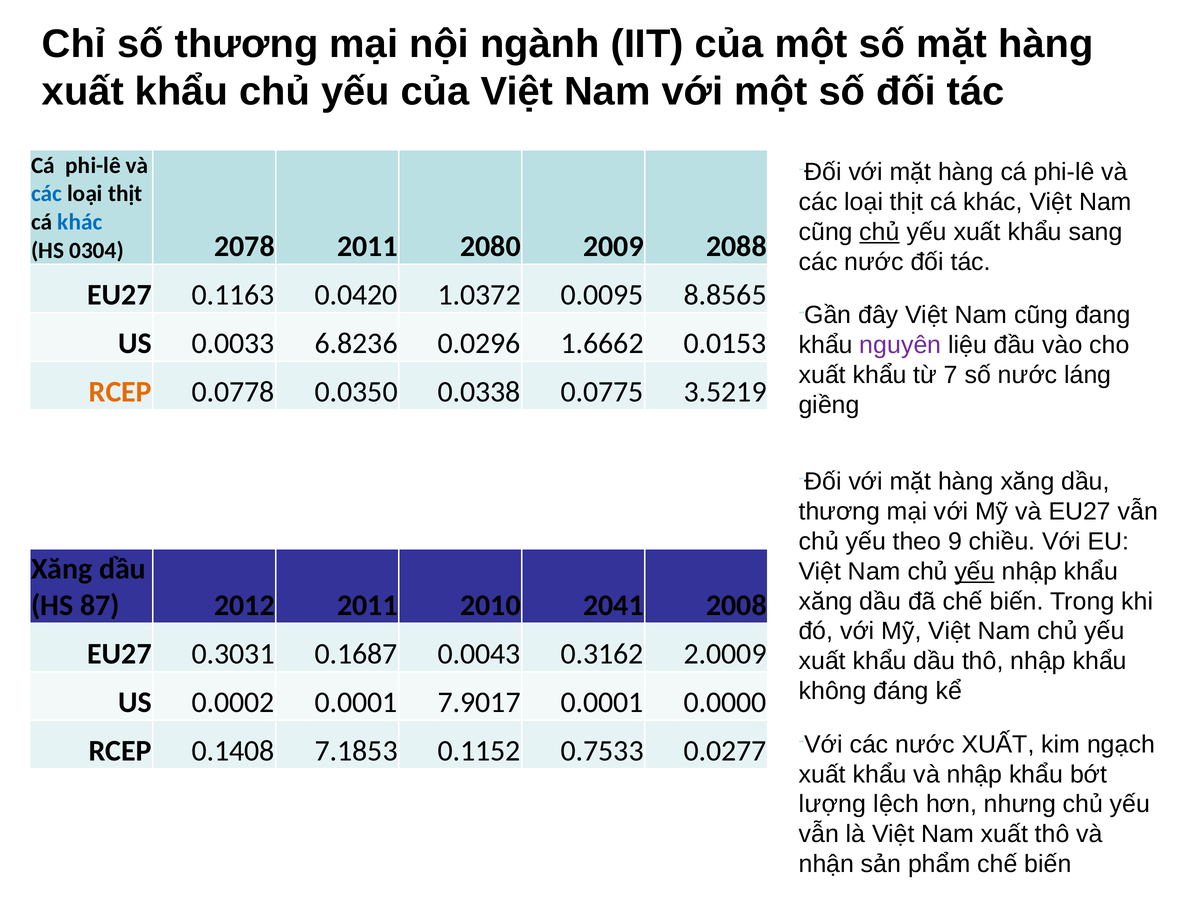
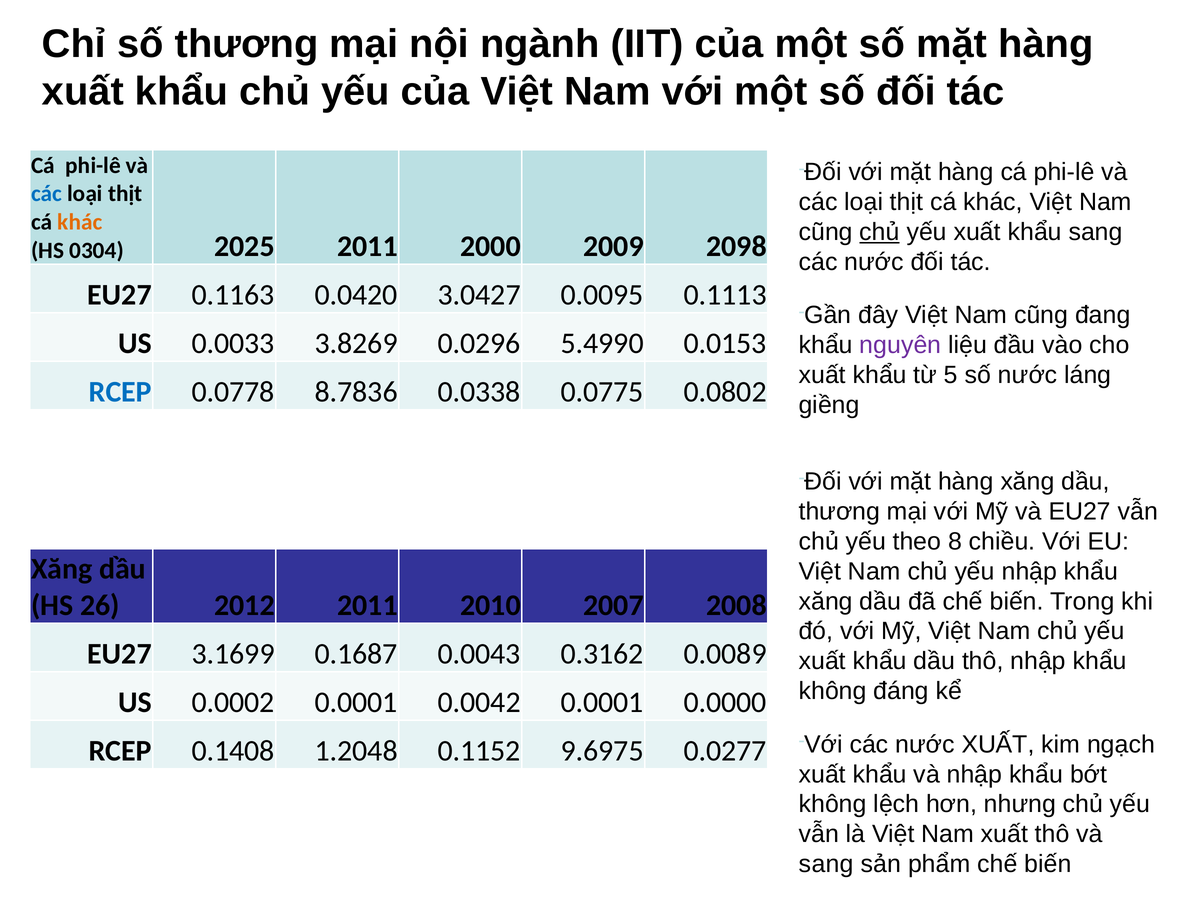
khác colour: blue -> orange (80, 222)
2078: 2078 -> 2025 (244, 246)
2080: 2080 -> 2000 (490, 246)
2088: 2088 -> 2098 (736, 246)
1.0372: 1.0372 -> 3.0427 (479, 295)
8.8565: 8.8565 -> 0.1113 (725, 295)
6.8236: 6.8236 -> 3.8269 (356, 343)
1.6662: 1.6662 -> 5.4990 (602, 343)
7: 7 -> 5 (951, 375)
RCEP colour: orange -> blue (120, 392)
0.0350: 0.0350 -> 8.7836 (356, 392)
3.5219: 3.5219 -> 0.0802 (725, 392)
9: 9 -> 8 (955, 541)
yếu underline: present -> none (975, 571)
87: 87 -> 26 (100, 605)
2041: 2041 -> 2007 (613, 605)
0.3031: 0.3031 -> 3.1699 (233, 654)
2.0009: 2.0009 -> 0.0089 (725, 654)
7.9017: 7.9017 -> 0.0042 (479, 702)
7.1853: 7.1853 -> 1.2048 (356, 751)
0.7533: 0.7533 -> 9.6975 (602, 751)
lượng: lượng -> không (833, 804)
nhận: nhận -> sang (826, 864)
